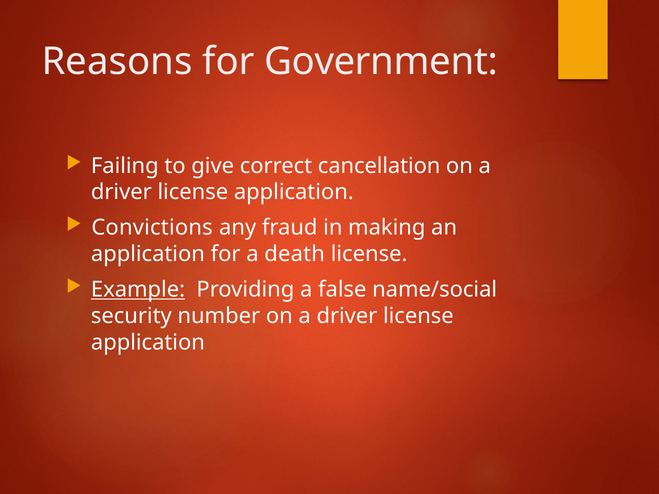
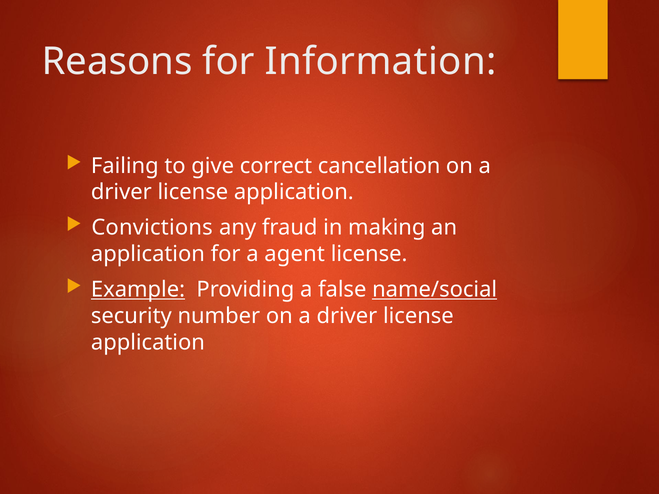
Government: Government -> Information (381, 62)
death: death -> agent (295, 254)
name/social underline: none -> present (435, 290)
